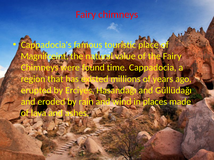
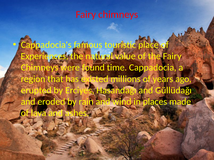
Magnifceint: Magnifceint -> Experiences (45, 56)
